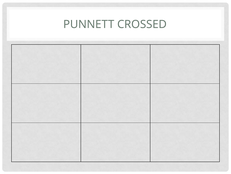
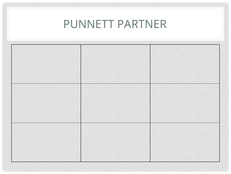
CROSSED: CROSSED -> PARTNER (142, 24)
